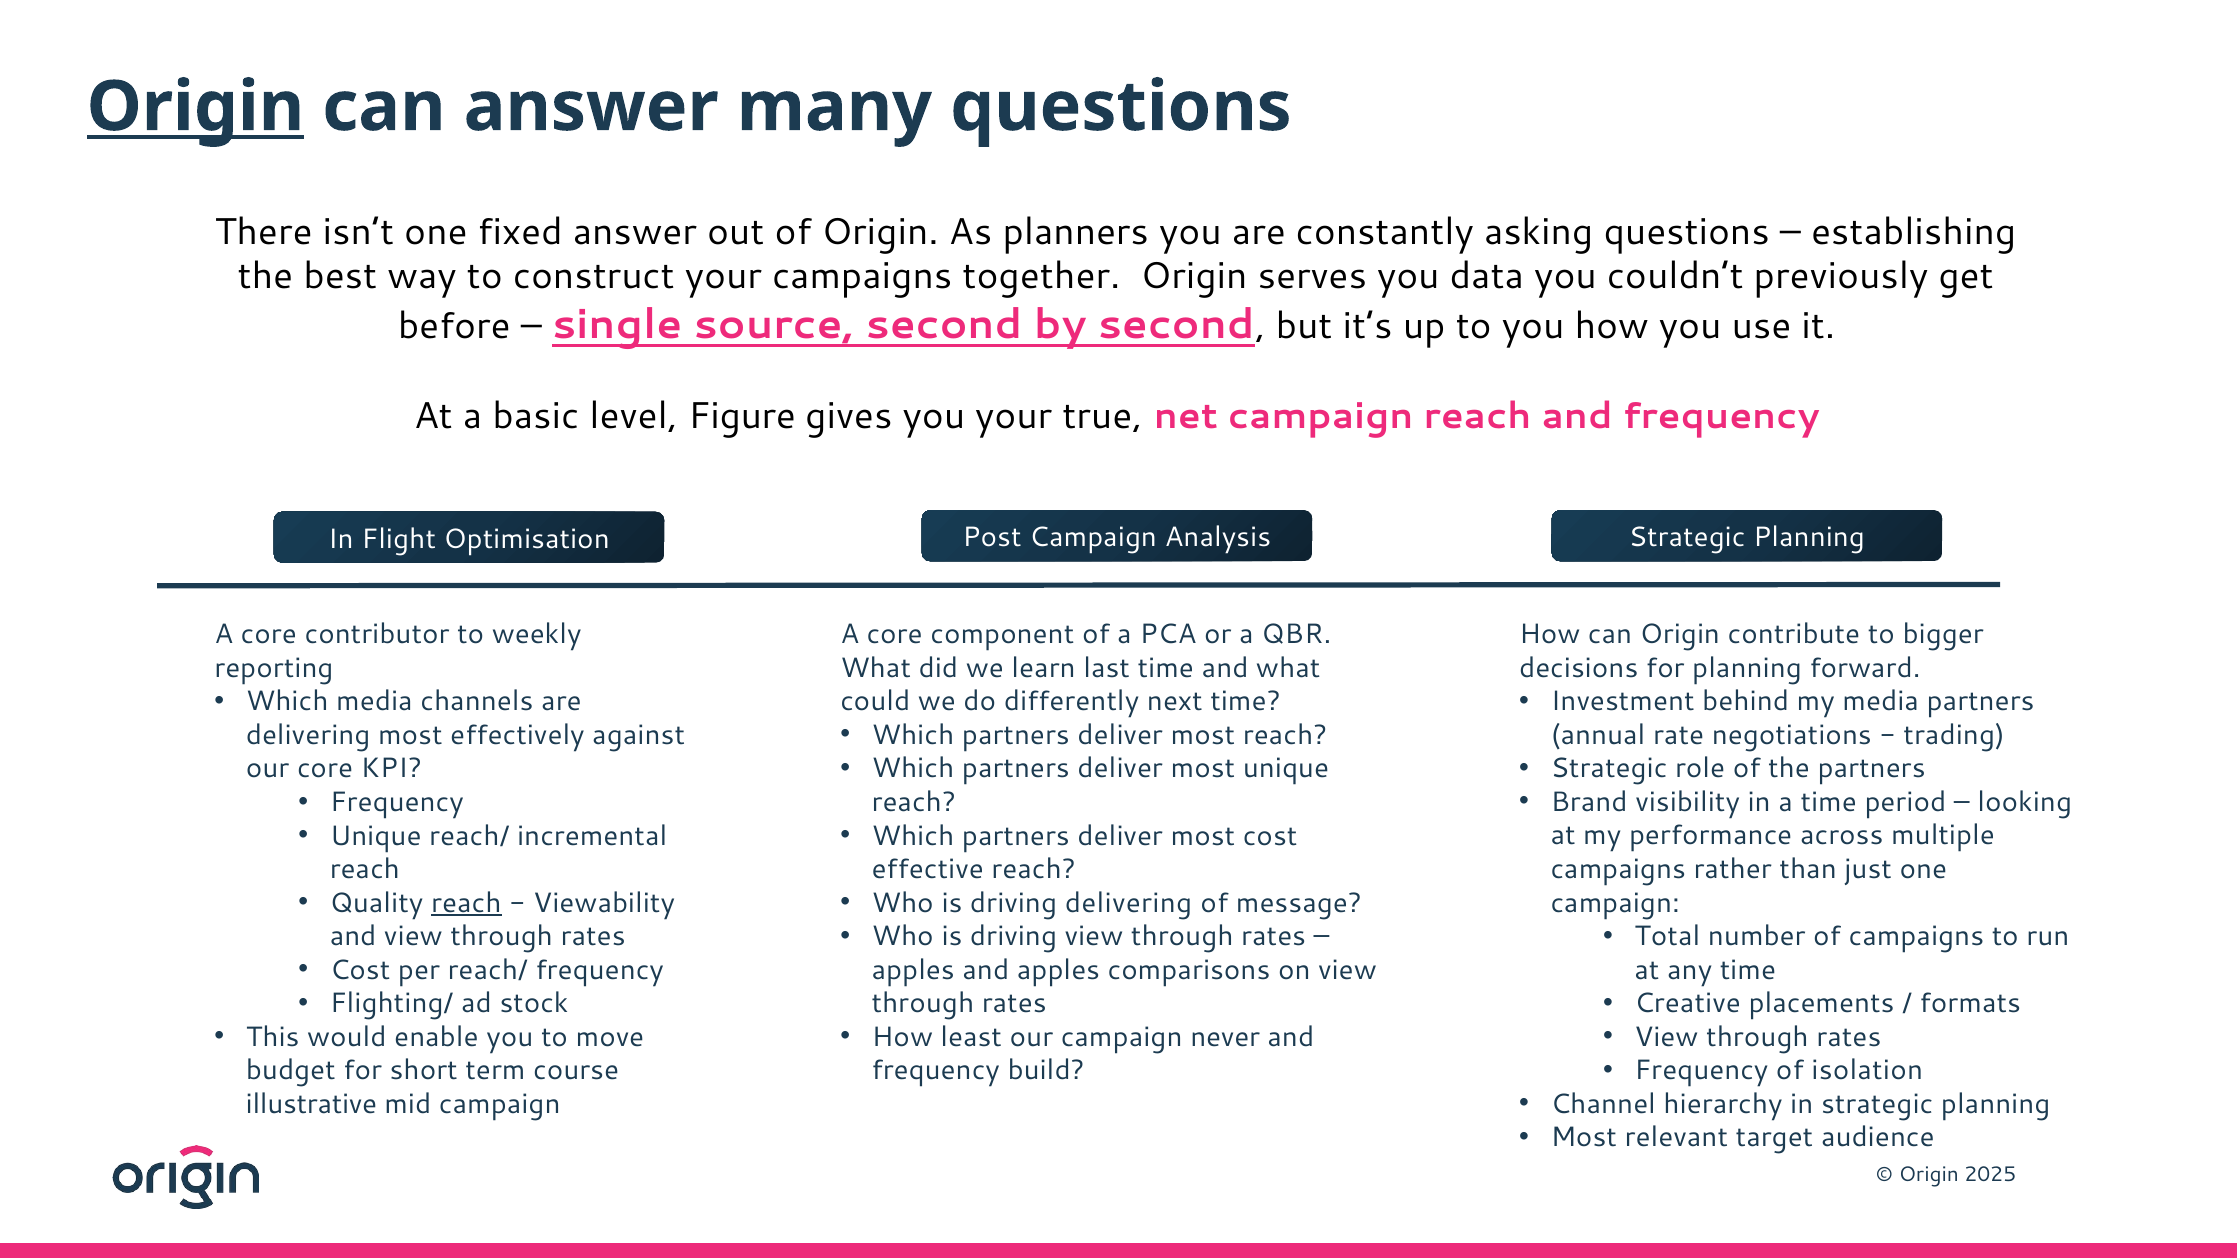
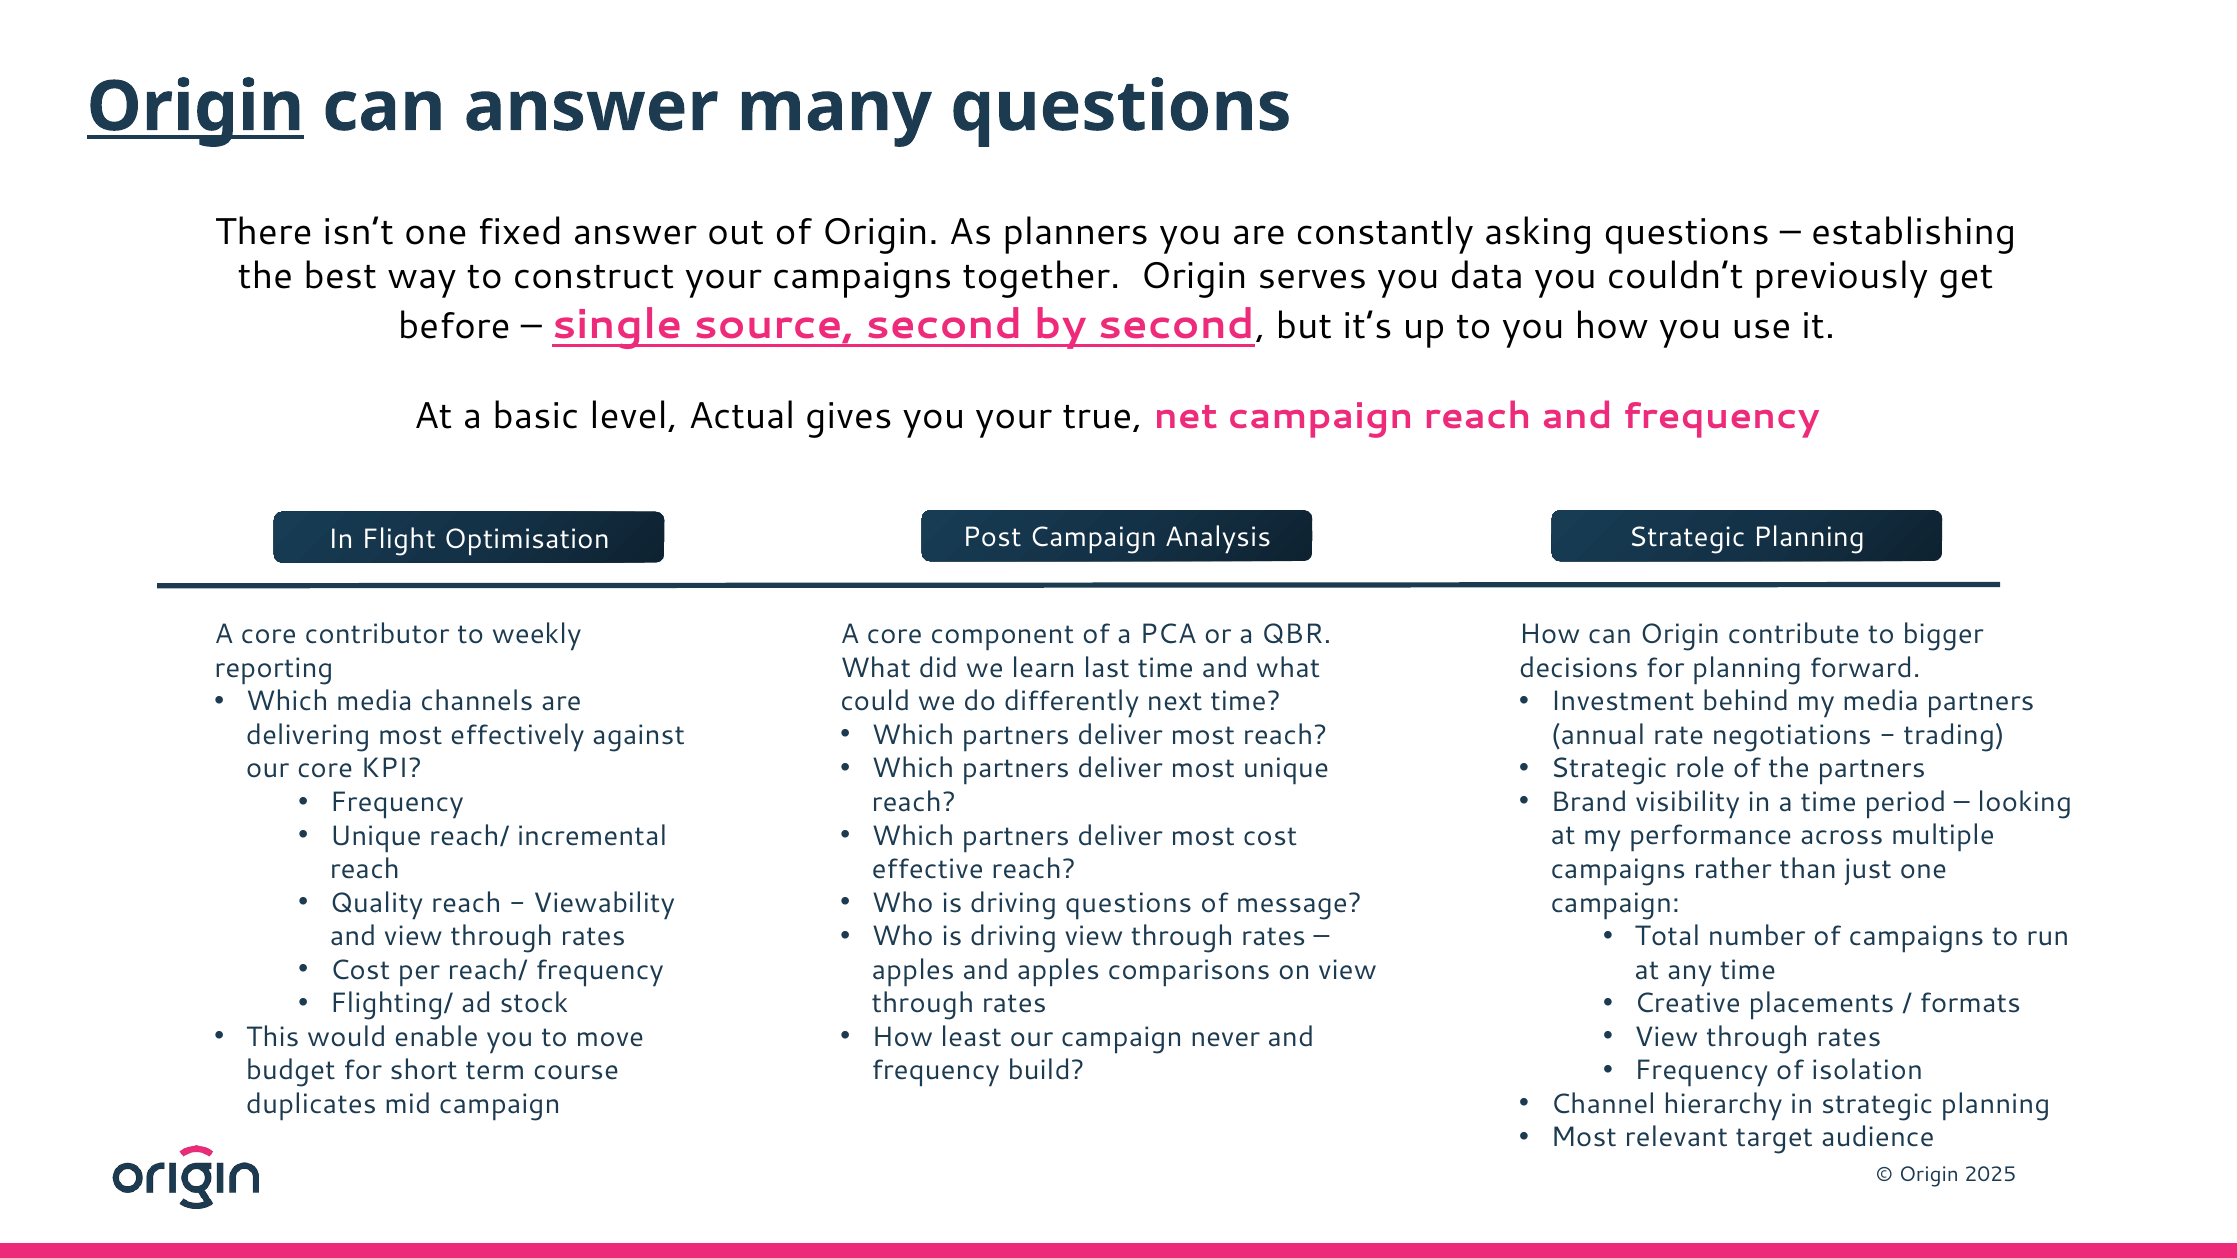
Figure: Figure -> Actual (742, 416)
reach underline: present -> none (466, 903)
driving delivering: delivering -> questions (1129, 903)
illustrative: illustrative -> duplicates (311, 1104)
